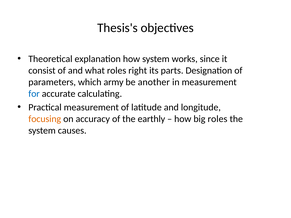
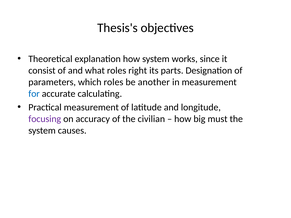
which army: army -> roles (113, 82)
focusing colour: orange -> purple (45, 119)
earthly: earthly -> civilian (151, 119)
big roles: roles -> must (218, 119)
